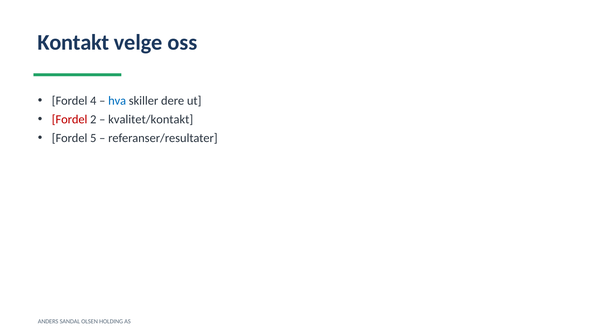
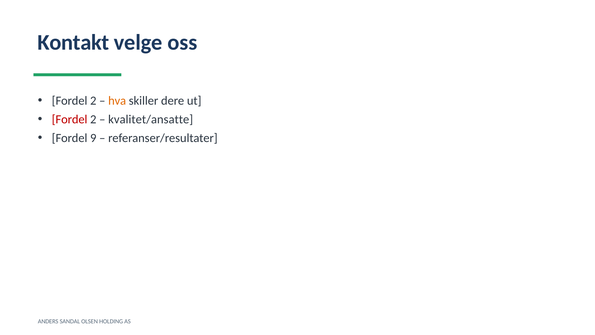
4: 4 -> 2 (93, 101)
hva colour: blue -> orange (117, 101)
kvalitet/kontakt: kvalitet/kontakt -> kvalitet/ansatte (151, 119)
5: 5 -> 9 (93, 138)
